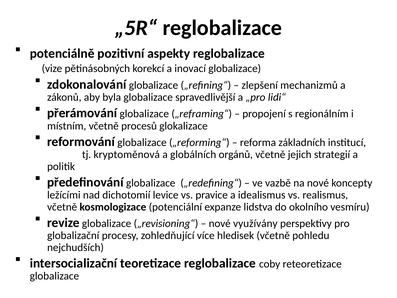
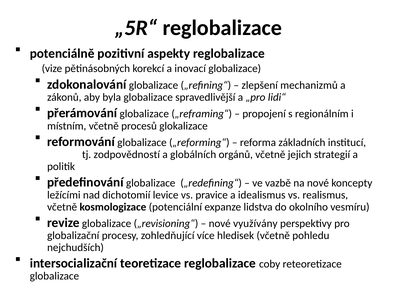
kryptoměnová: kryptoměnová -> zodpovědností (127, 154)
